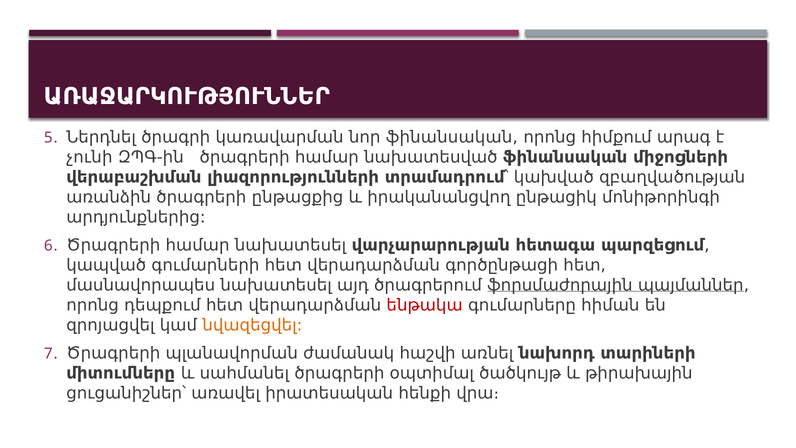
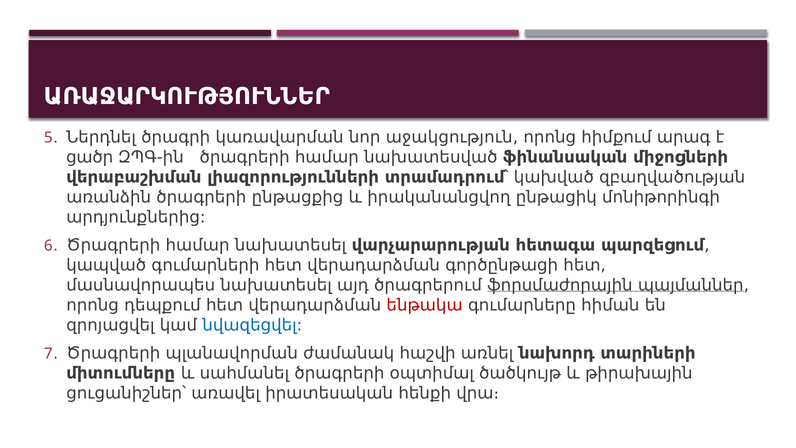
նոր ֆինանսական: ֆինանսական -> աջակցություն (452, 137)
չունի: չունի -> ցածր (90, 157)
նվազեցվել colour: orange -> blue (252, 325)
